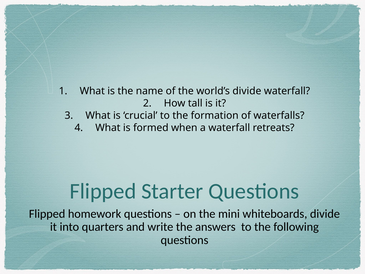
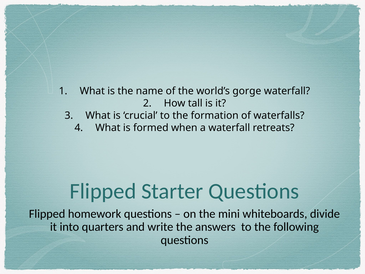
world’s divide: divide -> gorge (247, 91)
